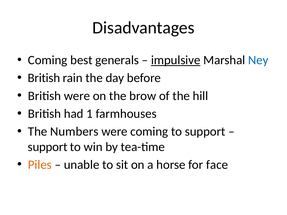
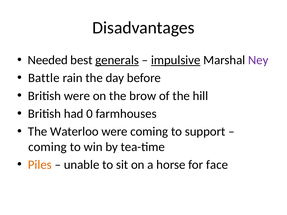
Coming: Coming -> Needed (48, 60)
generals underline: none -> present (117, 60)
Ney colour: blue -> purple (258, 60)
British: British -> Battle (44, 78)
1: 1 -> 0 (90, 114)
Numbers: Numbers -> Waterloo (74, 132)
support: support -> coming (47, 147)
